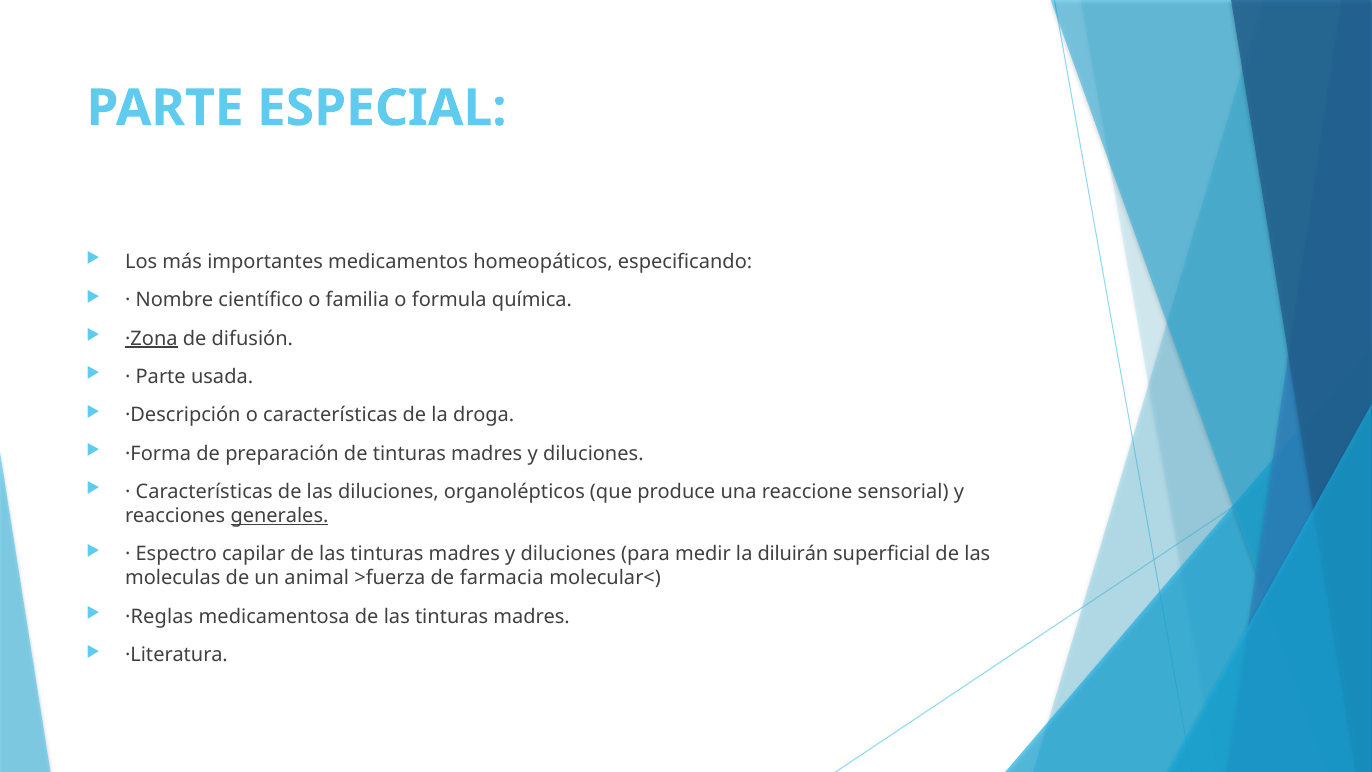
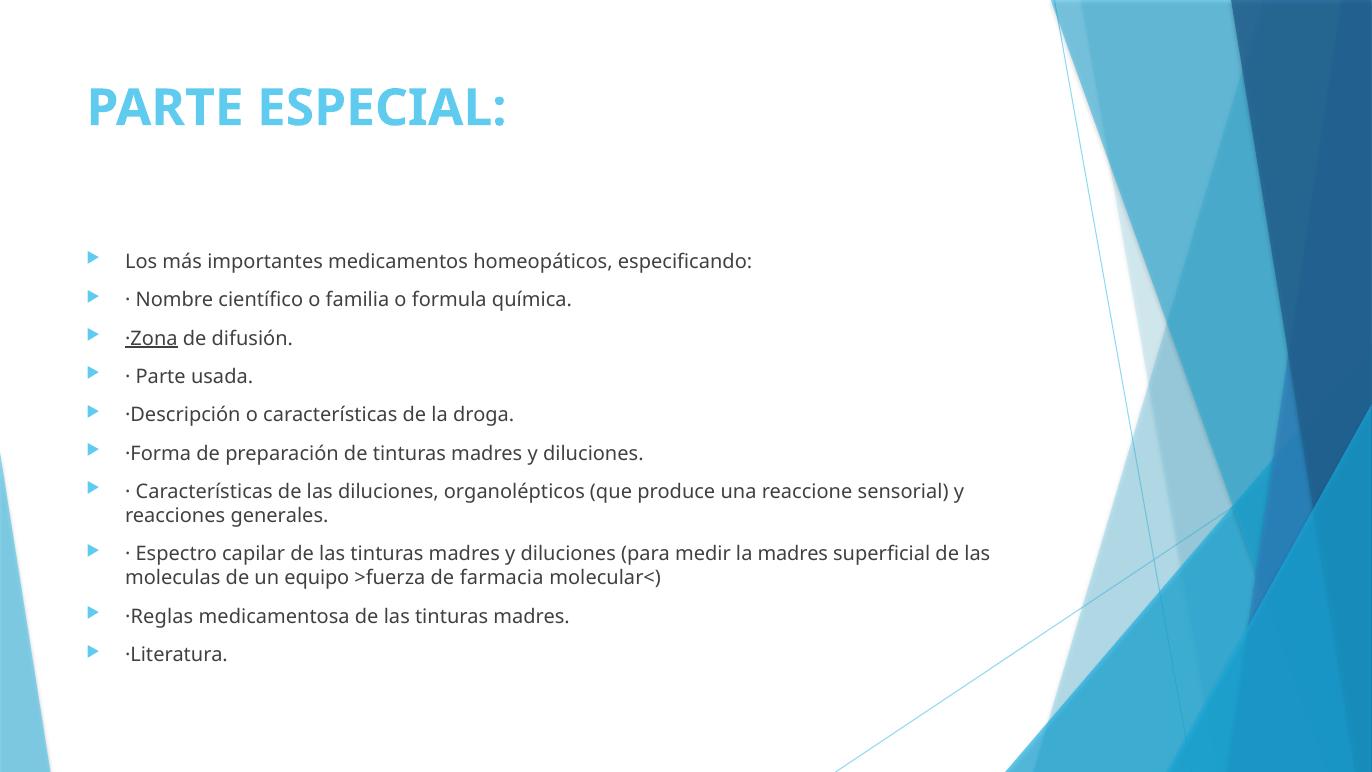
generales underline: present -> none (279, 516)
la diluirán: diluirán -> madres (793, 554)
animal: animal -> equipo (317, 578)
